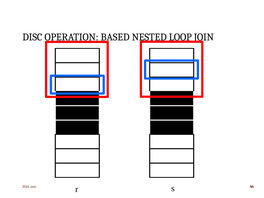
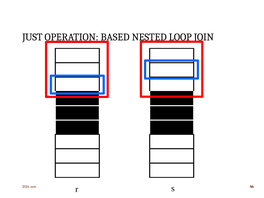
DISC: DISC -> JUST (32, 37)
